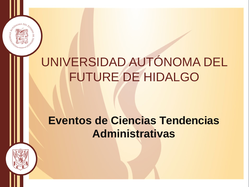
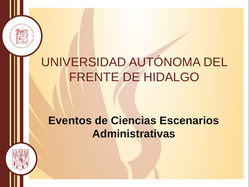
FUTURE: FUTURE -> FRENTE (94, 77)
Tendencias: Tendencias -> Escenarios (189, 120)
